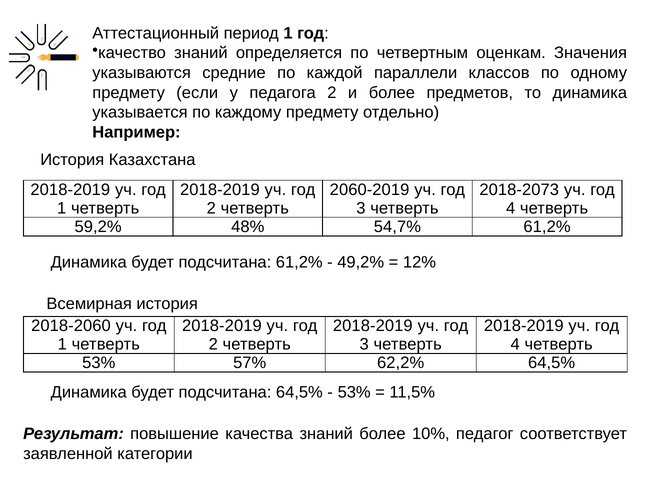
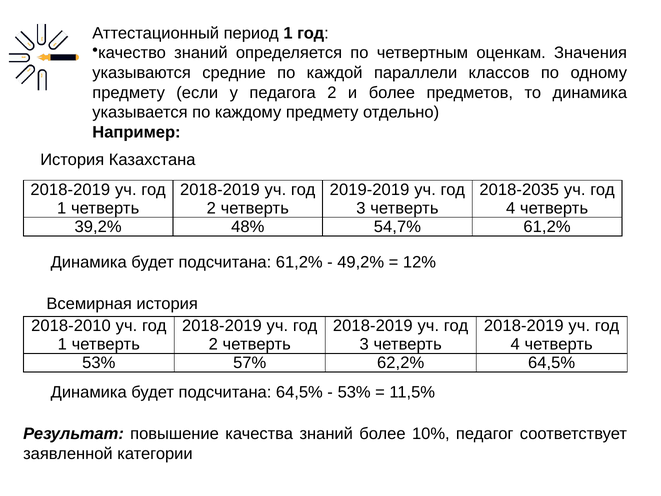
2060-2019: 2060-2019 -> 2019-2019 (370, 190)
2018-2073: 2018-2073 -> 2018-2035 (519, 190)
59,2%: 59,2% -> 39,2% (98, 227)
2018-2060: 2018-2060 -> 2018-2010 (71, 326)
